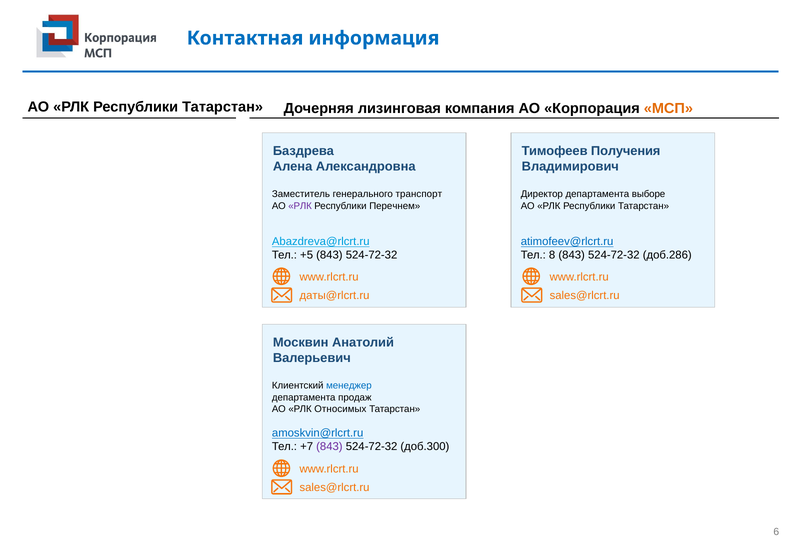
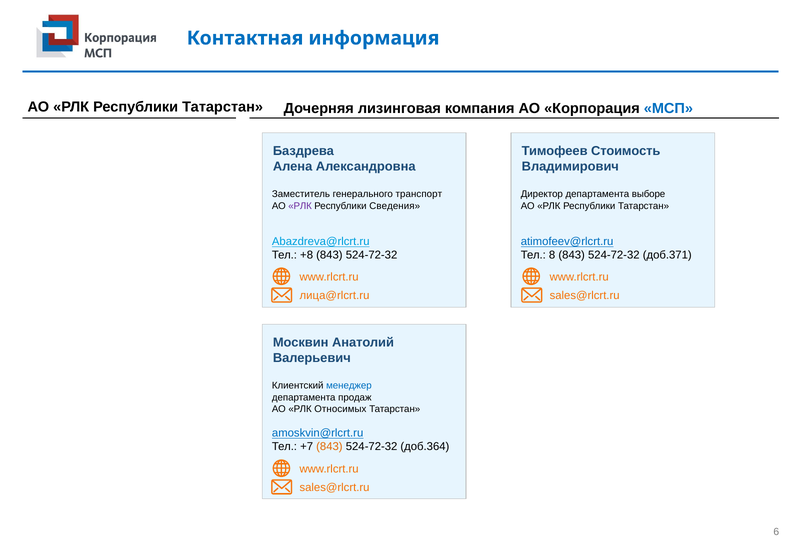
МСП colour: orange -> blue (668, 108)
Получения: Получения -> Стоимость (626, 151)
Перечнем: Перечнем -> Сведения (395, 206)
+5: +5 -> +8 (307, 255)
доб.286: доб.286 -> доб.371 (667, 255)
даты@rlcrt.ru: даты@rlcrt.ru -> лица@rlcrt.ru (335, 295)
843 colour: purple -> orange (329, 446)
доб.300: доб.300 -> доб.364 (425, 446)
